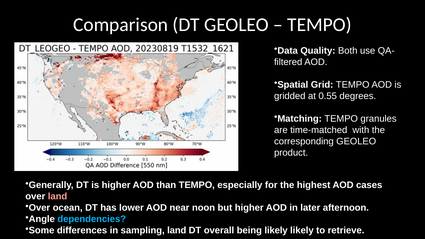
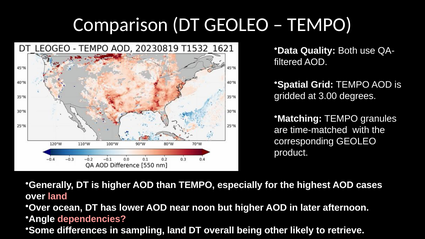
0.55: 0.55 -> 3.00 (328, 96)
dependencies colour: light blue -> pink (92, 219)
being likely: likely -> other (276, 231)
